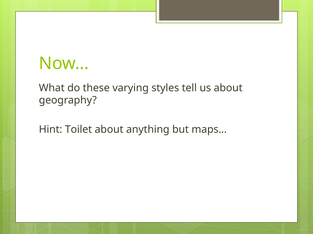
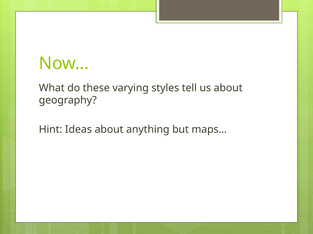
Toilet: Toilet -> Ideas (78, 130)
